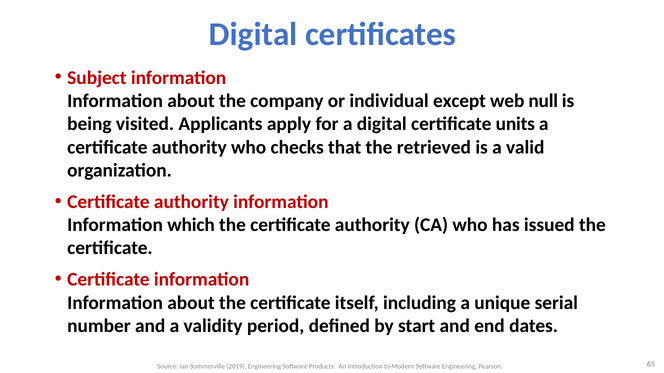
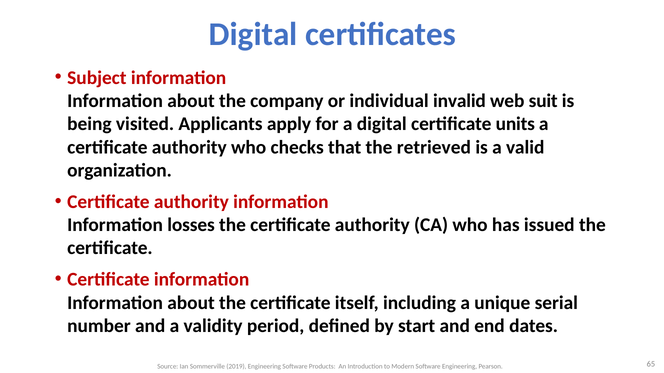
except: except -> invalid (459, 101)
null: null -> suit (543, 101)
which: which -> losses (191, 225)
